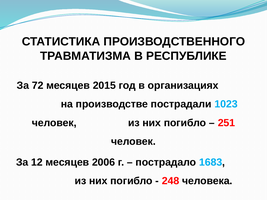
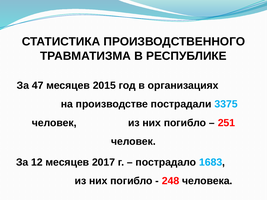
72: 72 -> 47 (38, 86)
1023: 1023 -> 3375 (226, 104)
2006: 2006 -> 2017 (104, 162)
